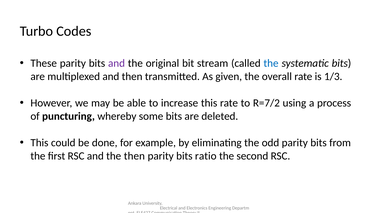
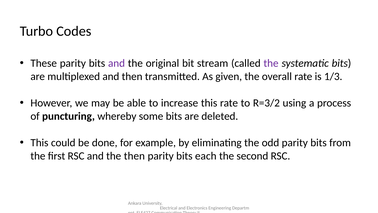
the colour: blue -> purple (271, 63)
R=7/2: R=7/2 -> R=3/2 (266, 103)
ratio: ratio -> each (206, 156)
